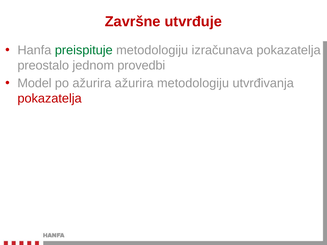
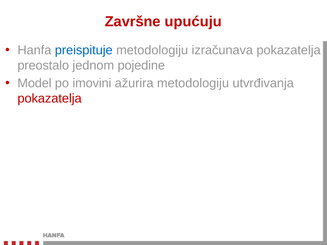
utvrđuje: utvrđuje -> upućuju (193, 22)
preispituje colour: green -> blue (84, 50)
provedbi: provedbi -> pojedine (141, 66)
po ažurira: ažurira -> imovini (92, 83)
